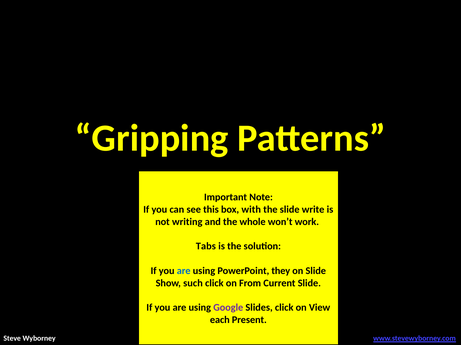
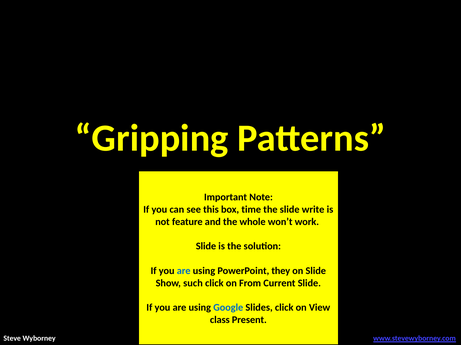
with: with -> time (251, 210)
writing: writing -> feature (187, 222)
Tabs: Tabs -> Slide (206, 247)
Google colour: purple -> blue (228, 308)
each: each -> class (220, 321)
